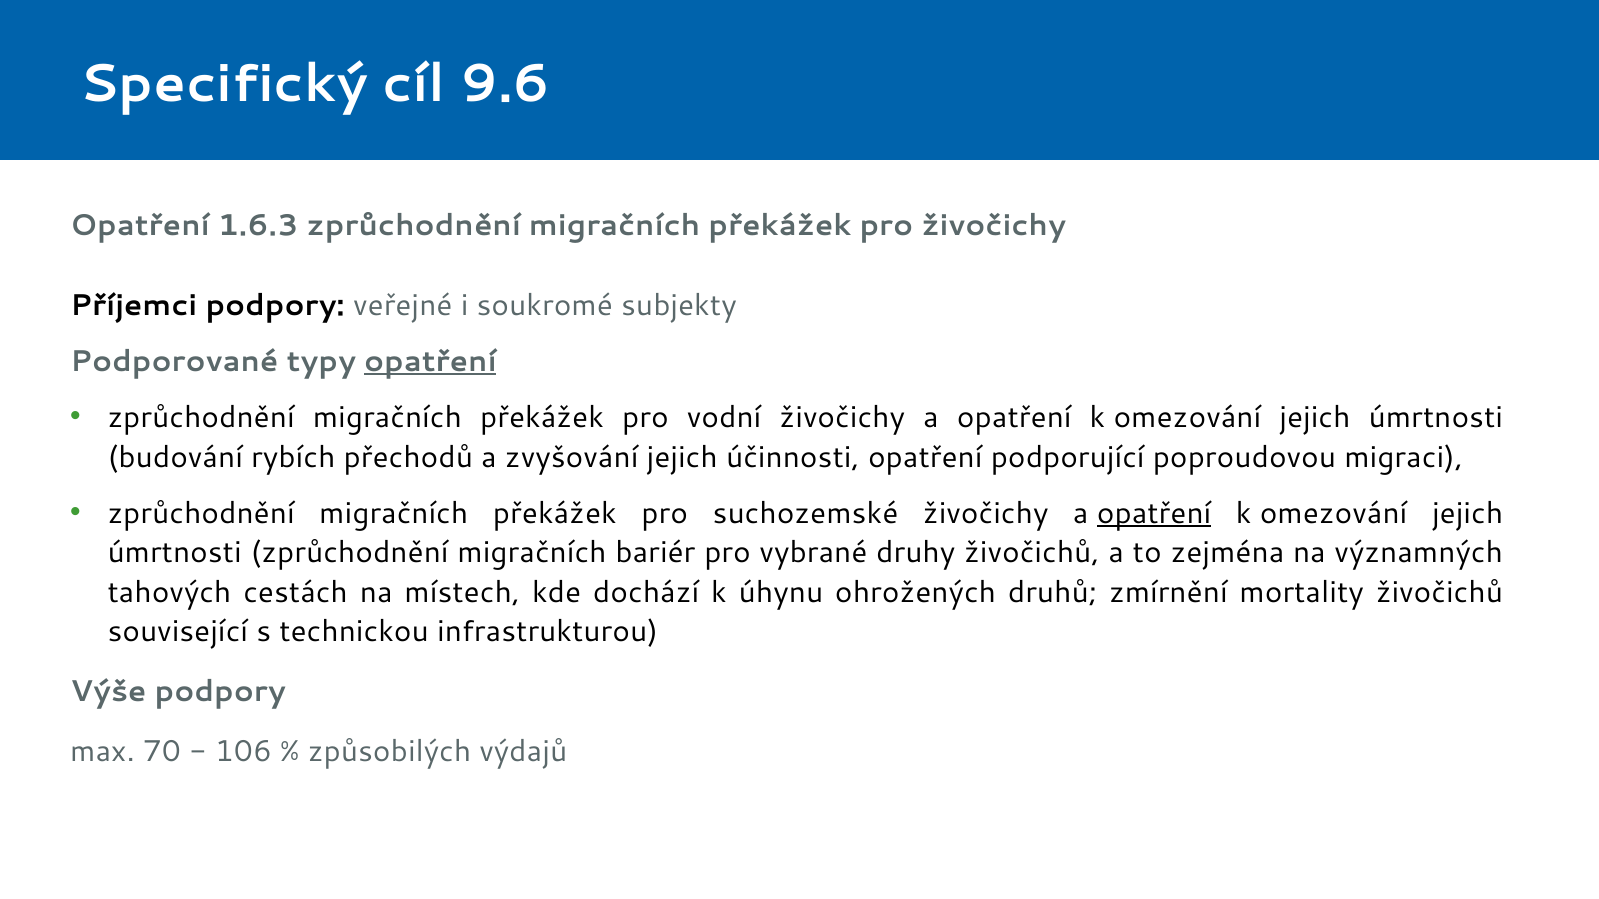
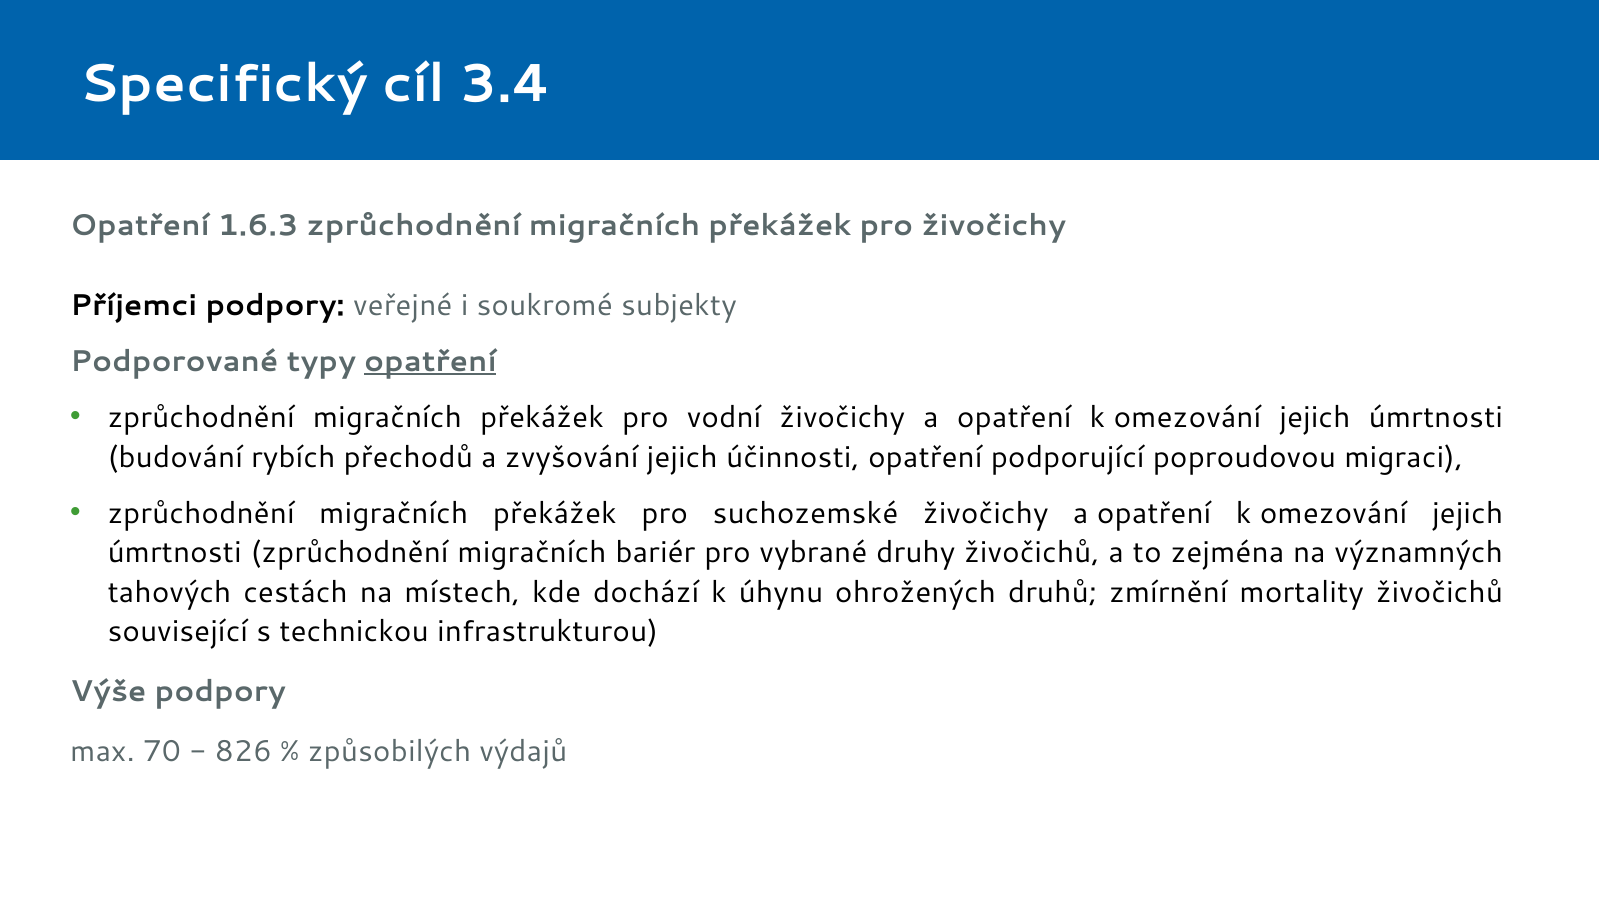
9.6: 9.6 -> 3.4 (506, 84)
opatření underline: present -> none (1154, 514)
106: 106 -> 826 (243, 752)
